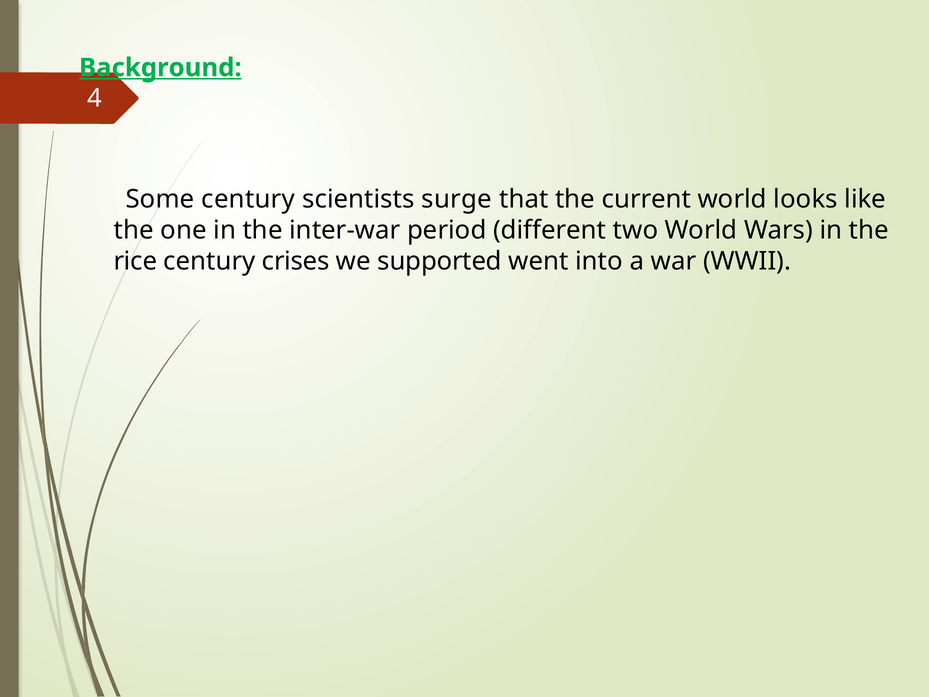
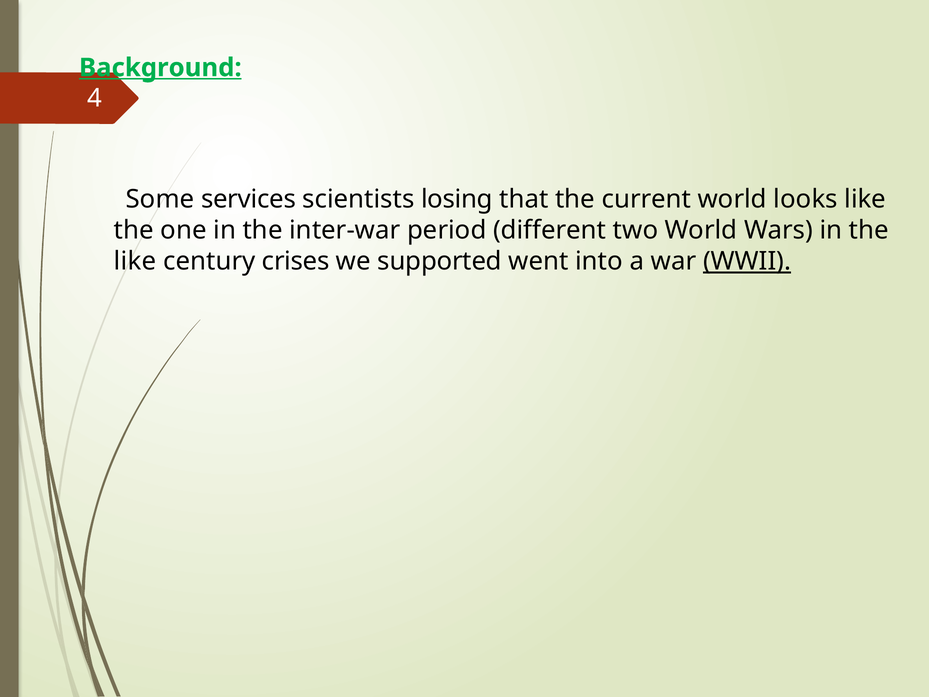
Some century: century -> services (248, 199)
surge: surge -> losing (457, 199)
rice: rice -> like (135, 261)
WWII underline: none -> present (747, 261)
